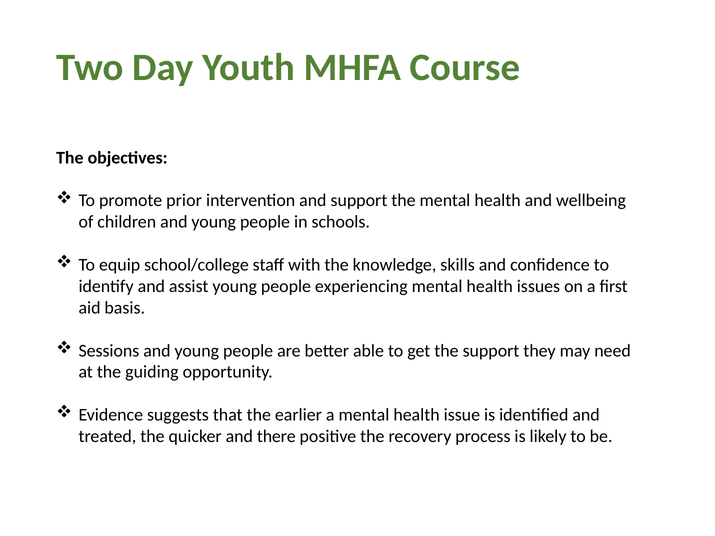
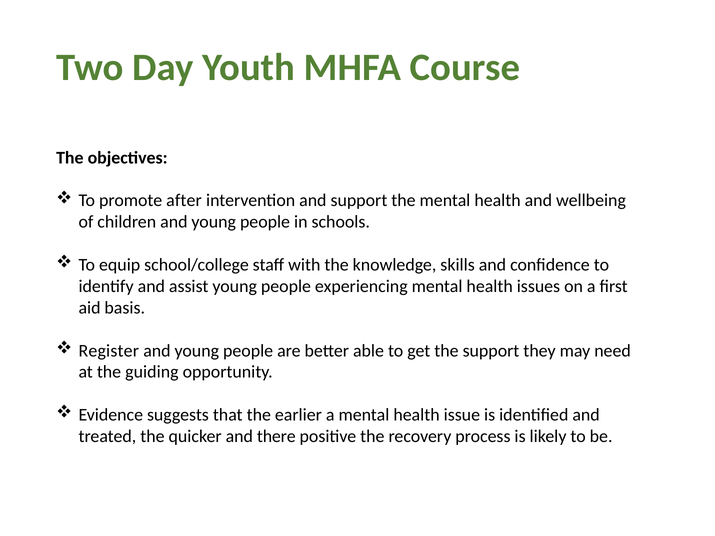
prior: prior -> after (184, 201)
Sessions: Sessions -> Register (109, 351)
